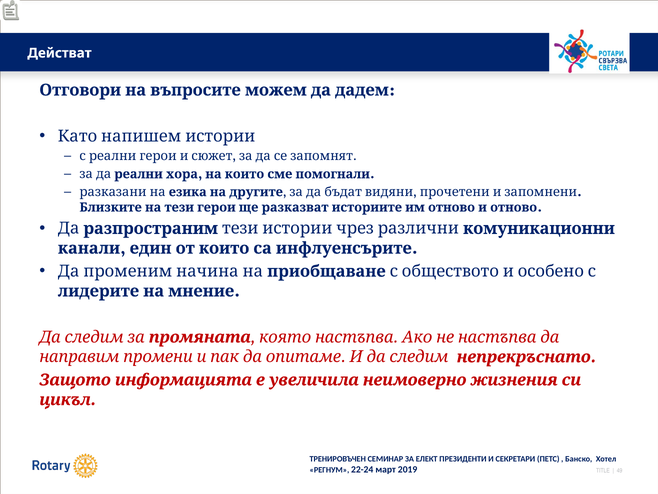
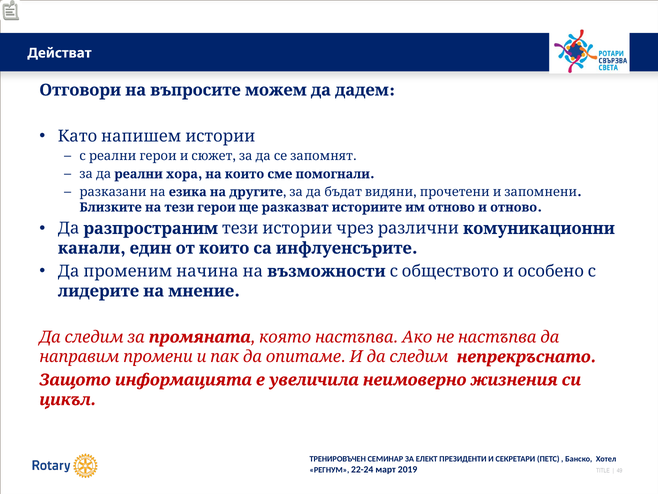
приобщаване: приобщаване -> възможности (326, 271)
